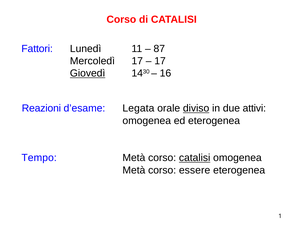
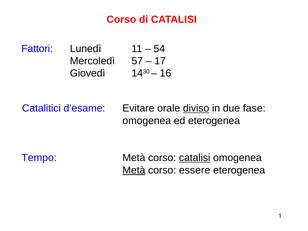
87: 87 -> 54 (159, 49)
Mercoledì 17: 17 -> 57 (137, 61)
Giovedì underline: present -> none (88, 73)
Reazioni: Reazioni -> Catalitici (41, 108)
Legata: Legata -> Evitare (138, 108)
attivi: attivi -> fase (254, 108)
Metà underline: none -> present (134, 170)
